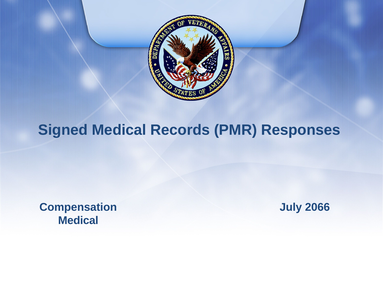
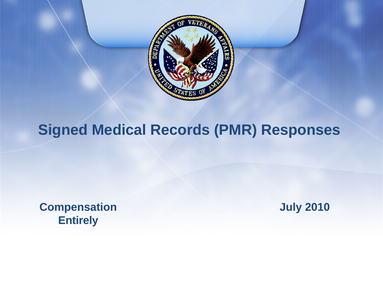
2066: 2066 -> 2010 (317, 207)
Medical: Medical -> Entirely (78, 221)
